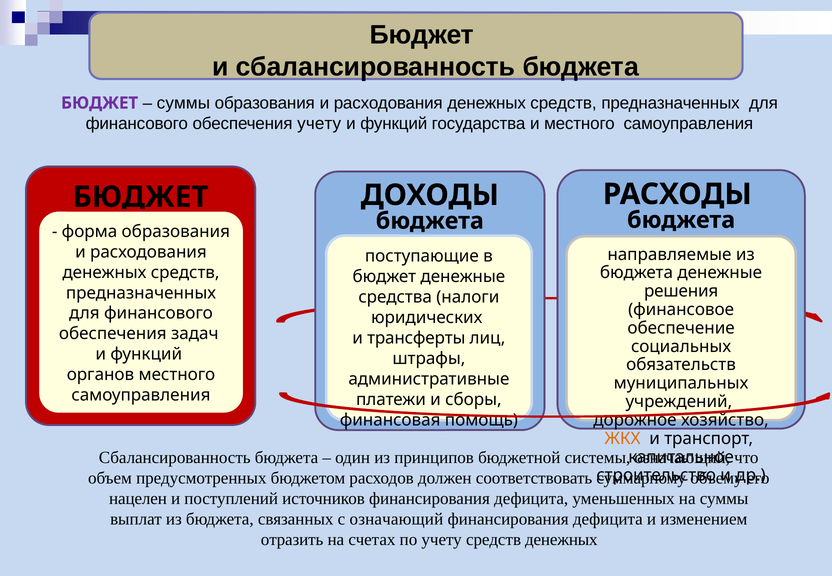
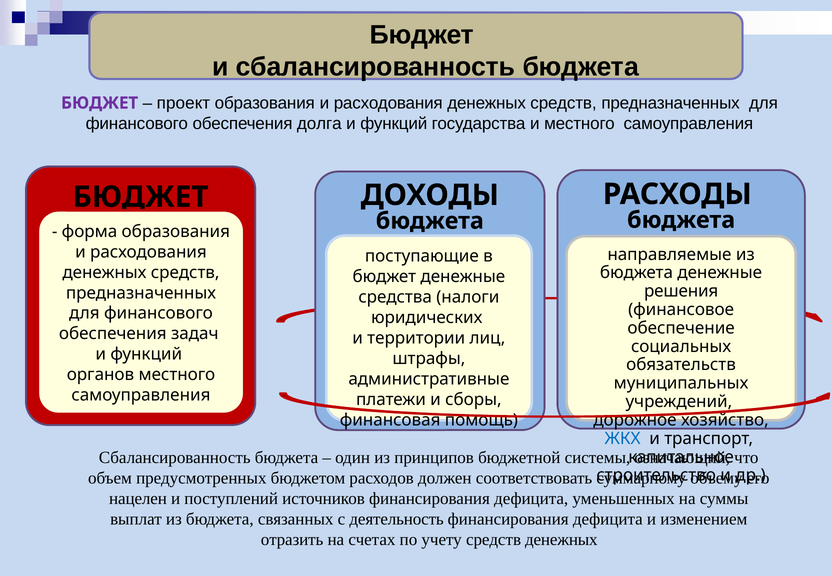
суммы: суммы -> проект (183, 103)
обеспечения учету: учету -> долга (319, 124)
трансферты: трансферты -> территории (416, 338)
ЖКХ colour: orange -> blue (623, 439)
с означающий: означающий -> деятельность (397, 519)
